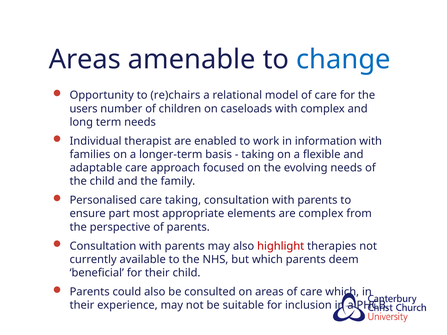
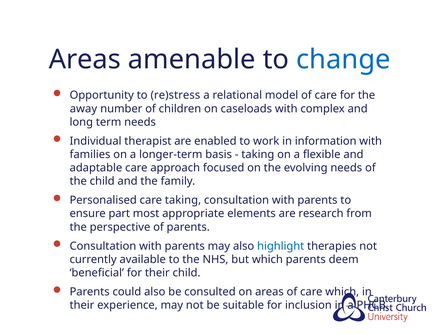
re)chairs: re)chairs -> re)stress (175, 95)
users: users -> away (83, 109)
are complex: complex -> research (321, 214)
highlight colour: red -> blue (281, 246)
